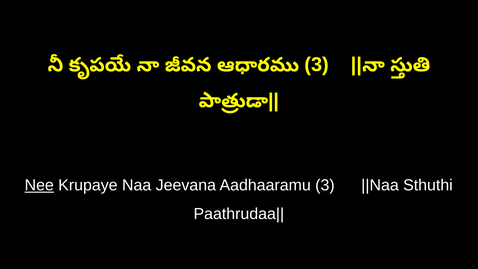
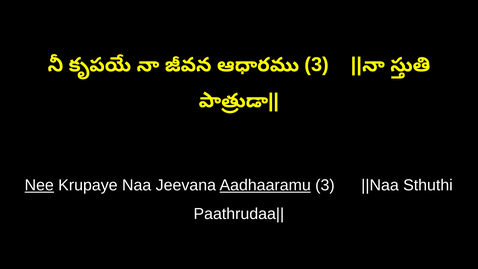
Aadhaaramu underline: none -> present (265, 185)
